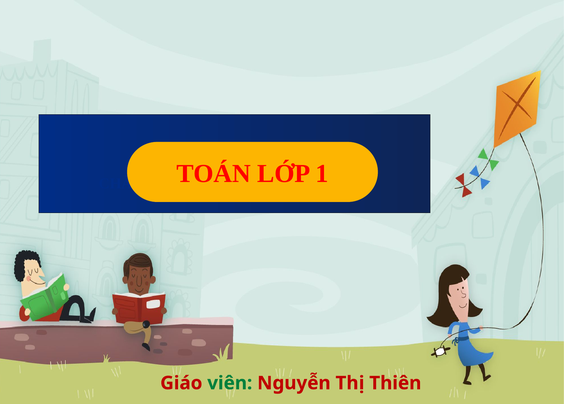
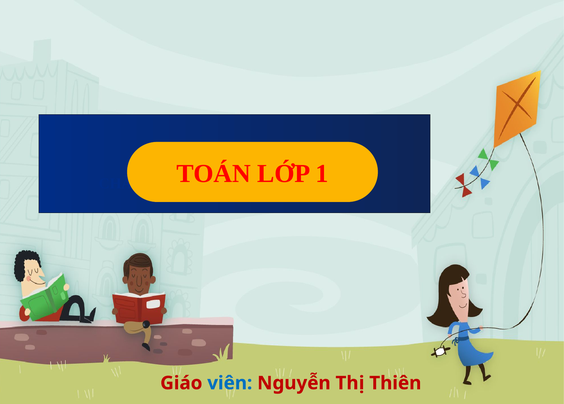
viên colour: green -> blue (230, 383)
